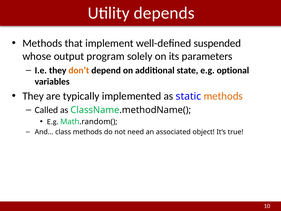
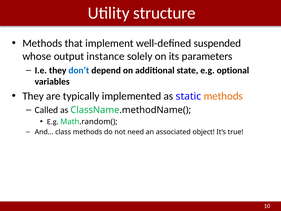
depends: depends -> structure (164, 13)
program: program -> instance (105, 56)
don’t colour: orange -> blue (79, 70)
